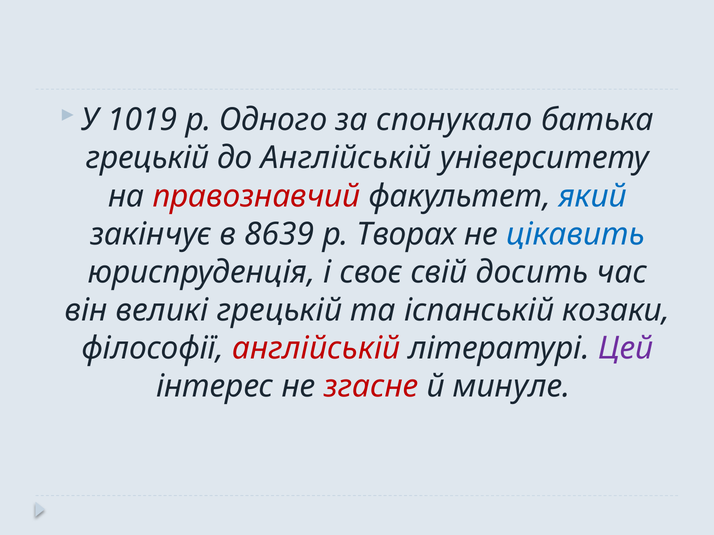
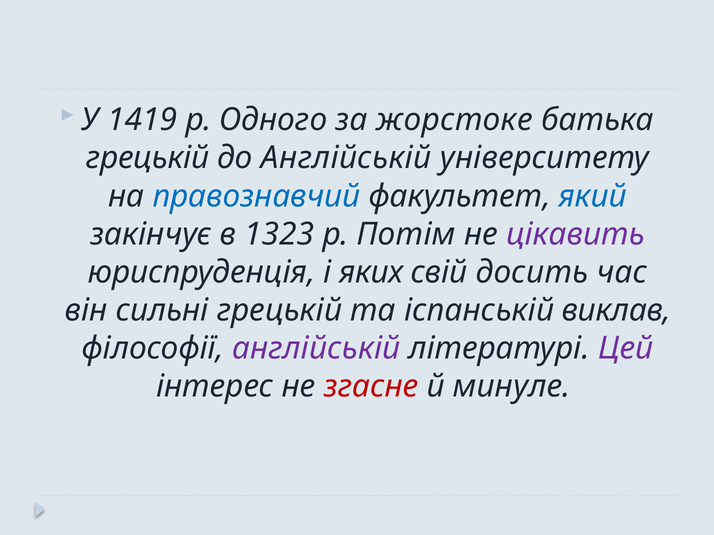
1019: 1019 -> 1419 (142, 120)
спонукало: спонукало -> жорстоке (454, 120)
правознавчий colour: red -> blue (256, 196)
8639: 8639 -> 1323 (279, 234)
Творах: Творах -> Потім (406, 234)
цікавить colour: blue -> purple (575, 234)
своє: своє -> яких (371, 272)
великі: великі -> сильні (162, 311)
козаки: козаки -> виклав (616, 311)
англійській colour: red -> purple (316, 349)
